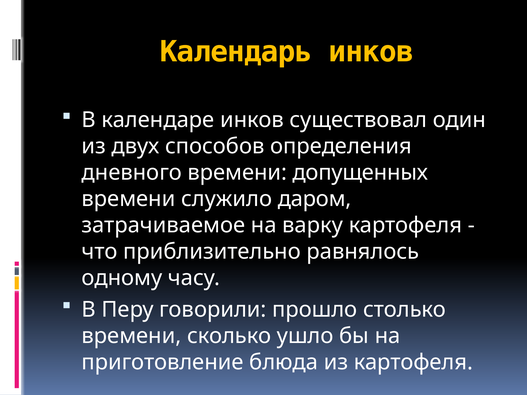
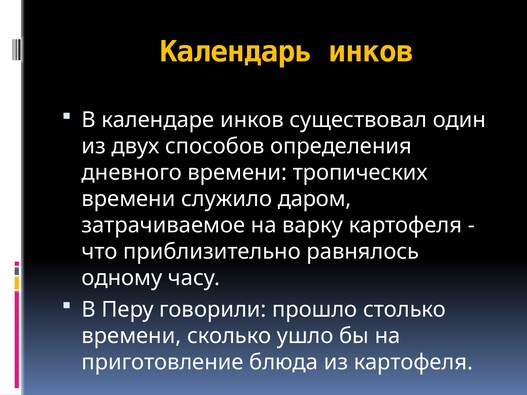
допущенных: допущенных -> тропических (360, 173)
